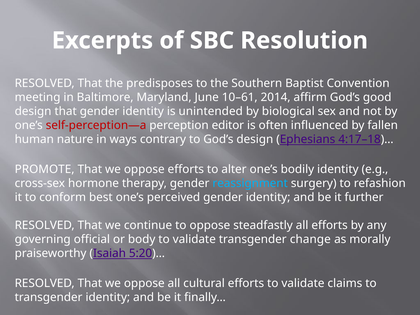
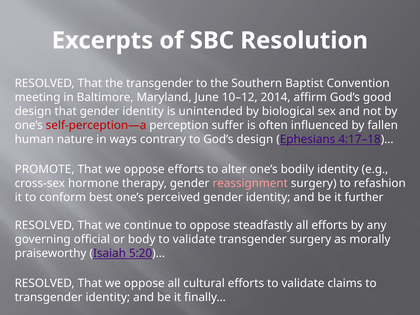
the predisposes: predisposes -> transgender (160, 83)
10–61: 10–61 -> 10–12 (240, 97)
editor: editor -> suffer (228, 125)
reassignment colour: light blue -> pink (250, 183)
transgender change: change -> surgery (310, 239)
